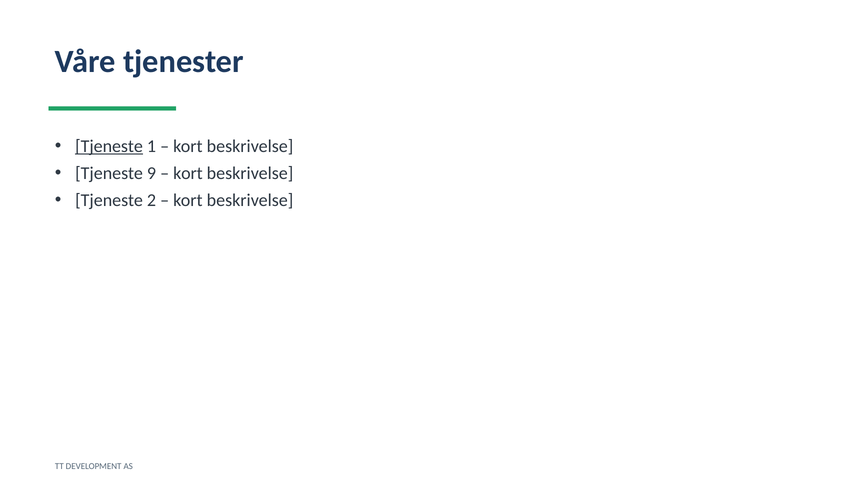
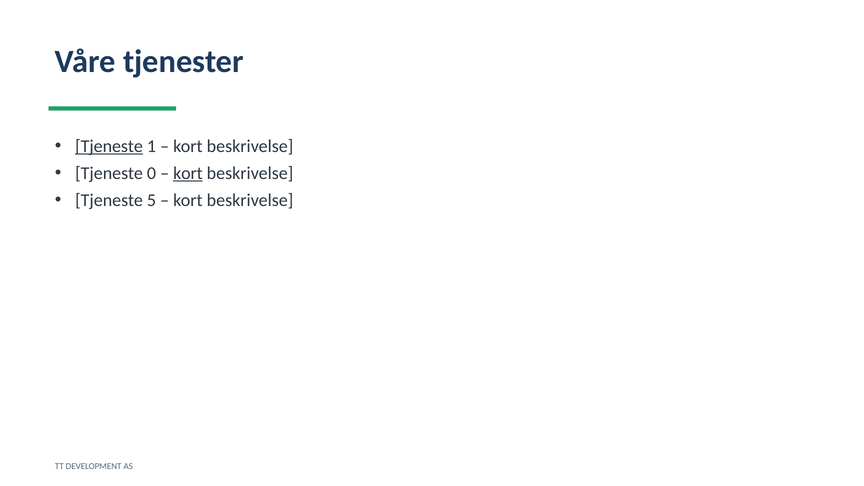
9: 9 -> 0 (151, 173)
kort underline: none -> present (188, 173)
2: 2 -> 5 (151, 200)
